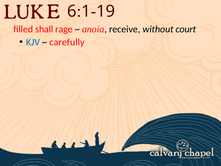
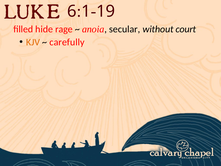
shall: shall -> hide (44, 29)
receive: receive -> secular (125, 29)
KJV colour: blue -> orange (33, 42)
